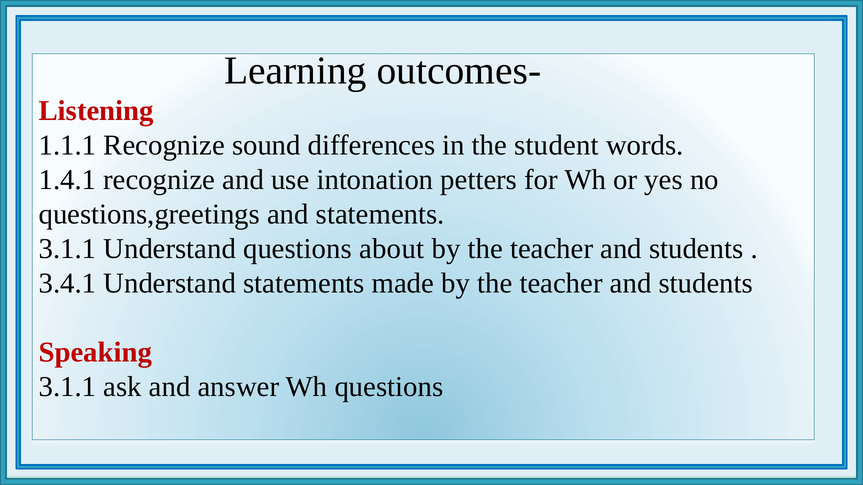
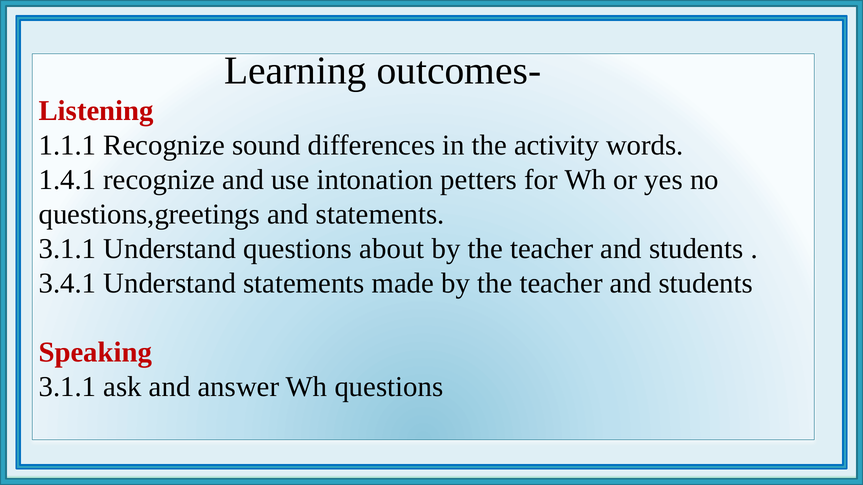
student: student -> activity (557, 145)
